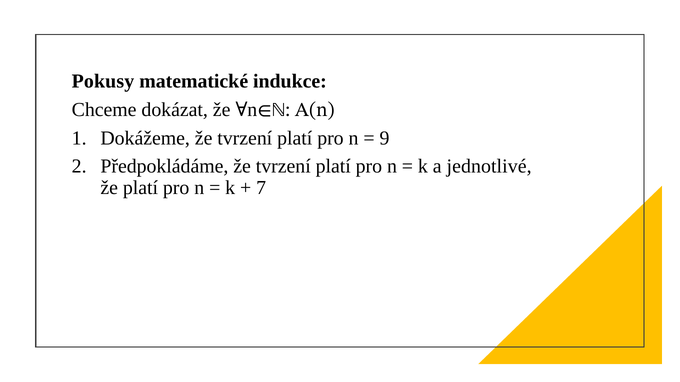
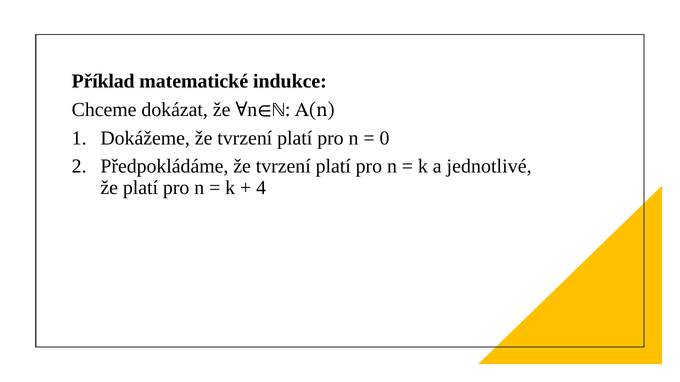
Pokusy: Pokusy -> Příklad (103, 81)
9: 9 -> 0 (384, 138)
7: 7 -> 4 (261, 188)
